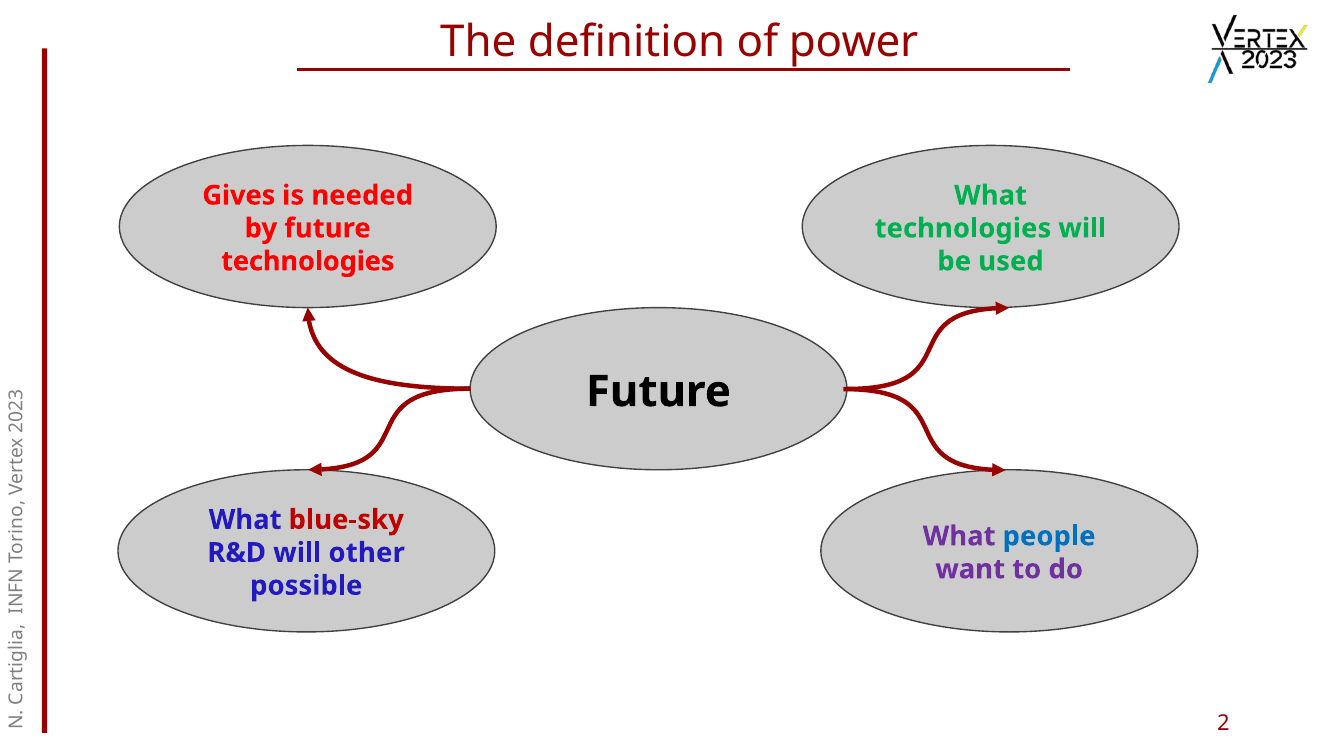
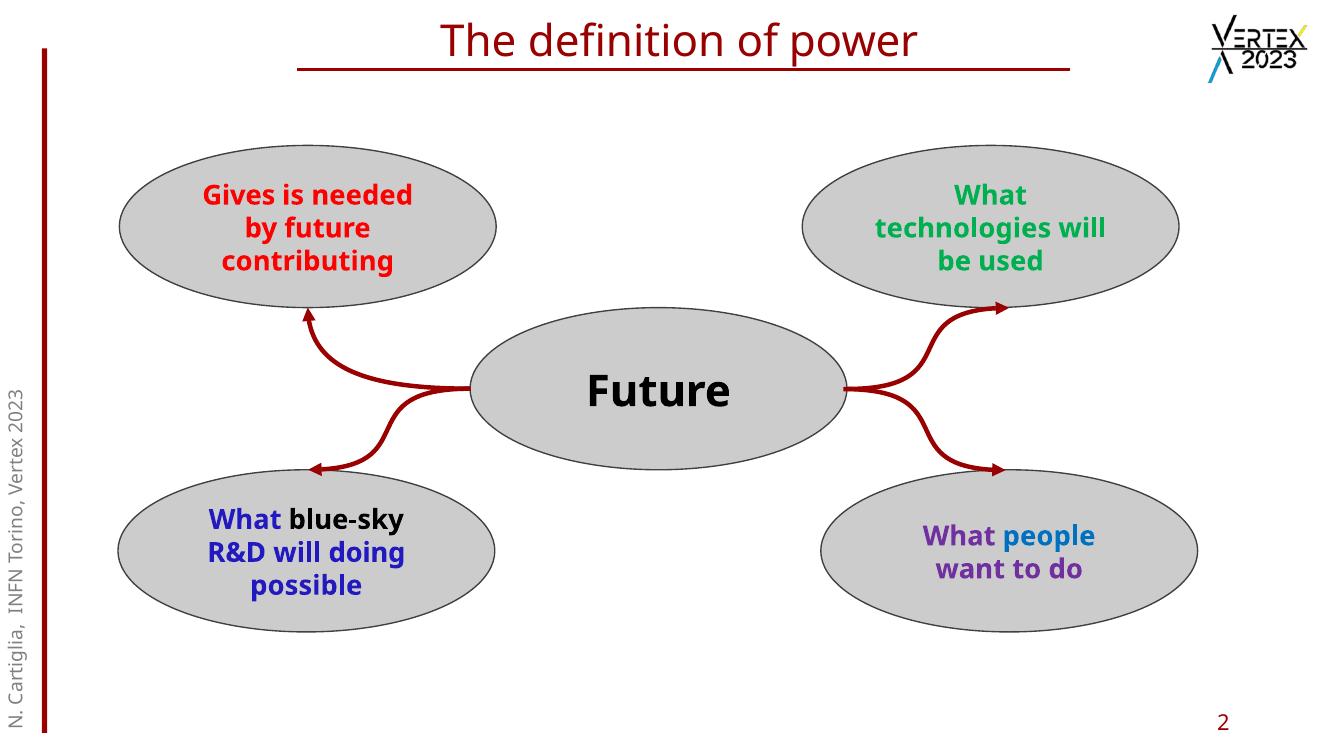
technologies: technologies -> contributing (308, 261)
blue-sky colour: red -> black (346, 520)
other: other -> doing (367, 553)
